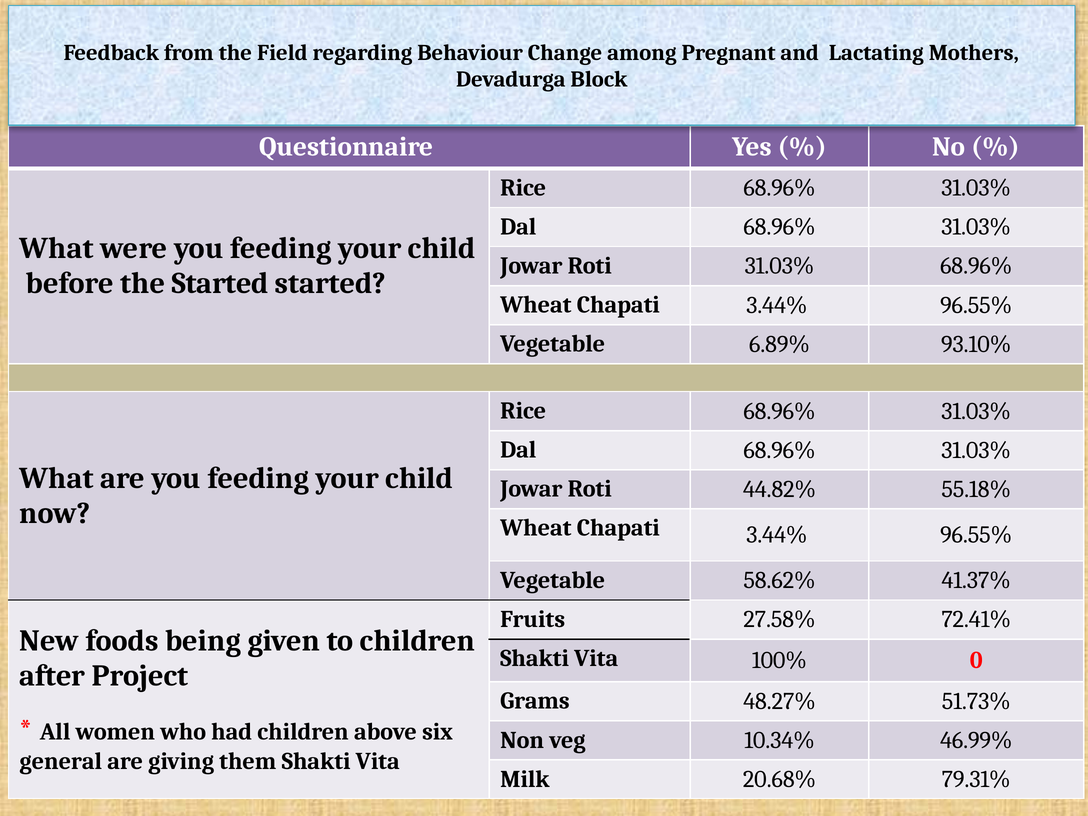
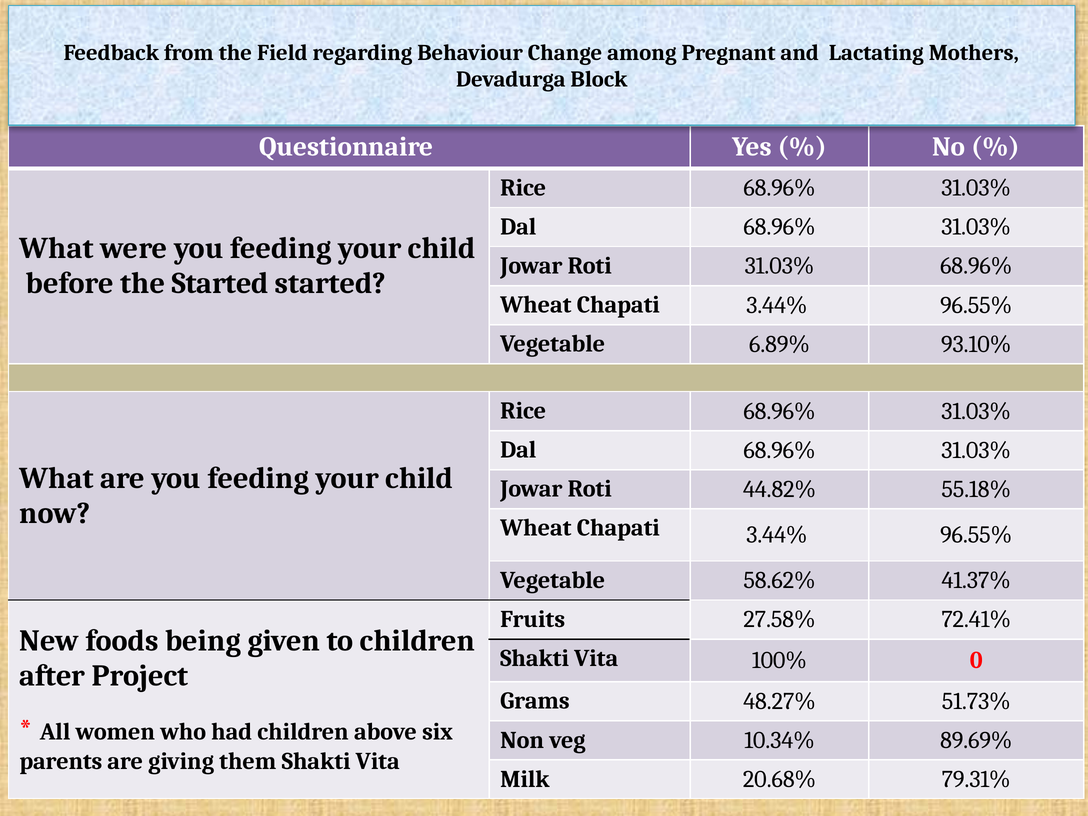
46.99%: 46.99% -> 89.69% (976, 740)
general: general -> parents (61, 761)
